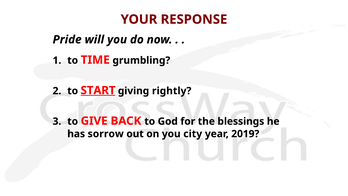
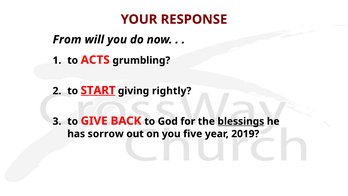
Pride: Pride -> From (67, 40)
TIME: TIME -> ACTS (95, 60)
blessings underline: none -> present (241, 121)
city: city -> five (193, 134)
